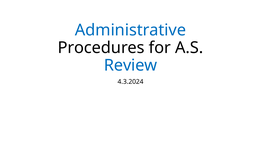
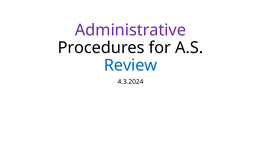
Administrative colour: blue -> purple (130, 30)
